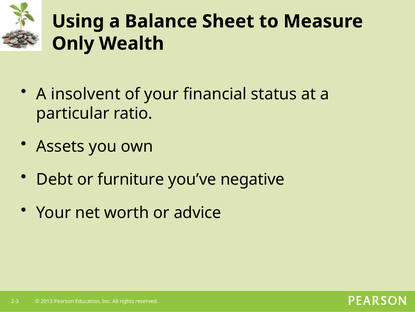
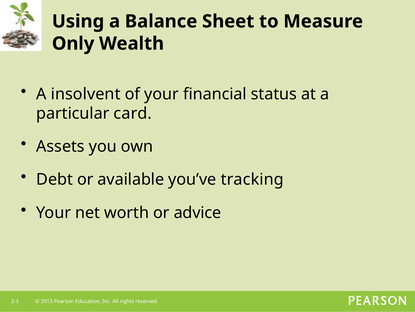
ratio: ratio -> card (133, 113)
furniture: furniture -> available (131, 179)
negative: negative -> tracking (252, 179)
